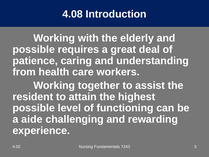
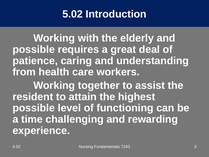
4.08: 4.08 -> 5.02 (73, 14)
aide: aide -> time (32, 119)
